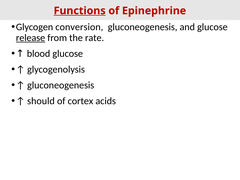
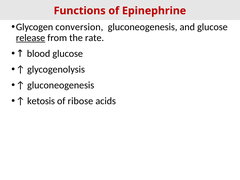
Functions underline: present -> none (80, 11)
should: should -> ketosis (41, 101)
cortex: cortex -> ribose (80, 101)
